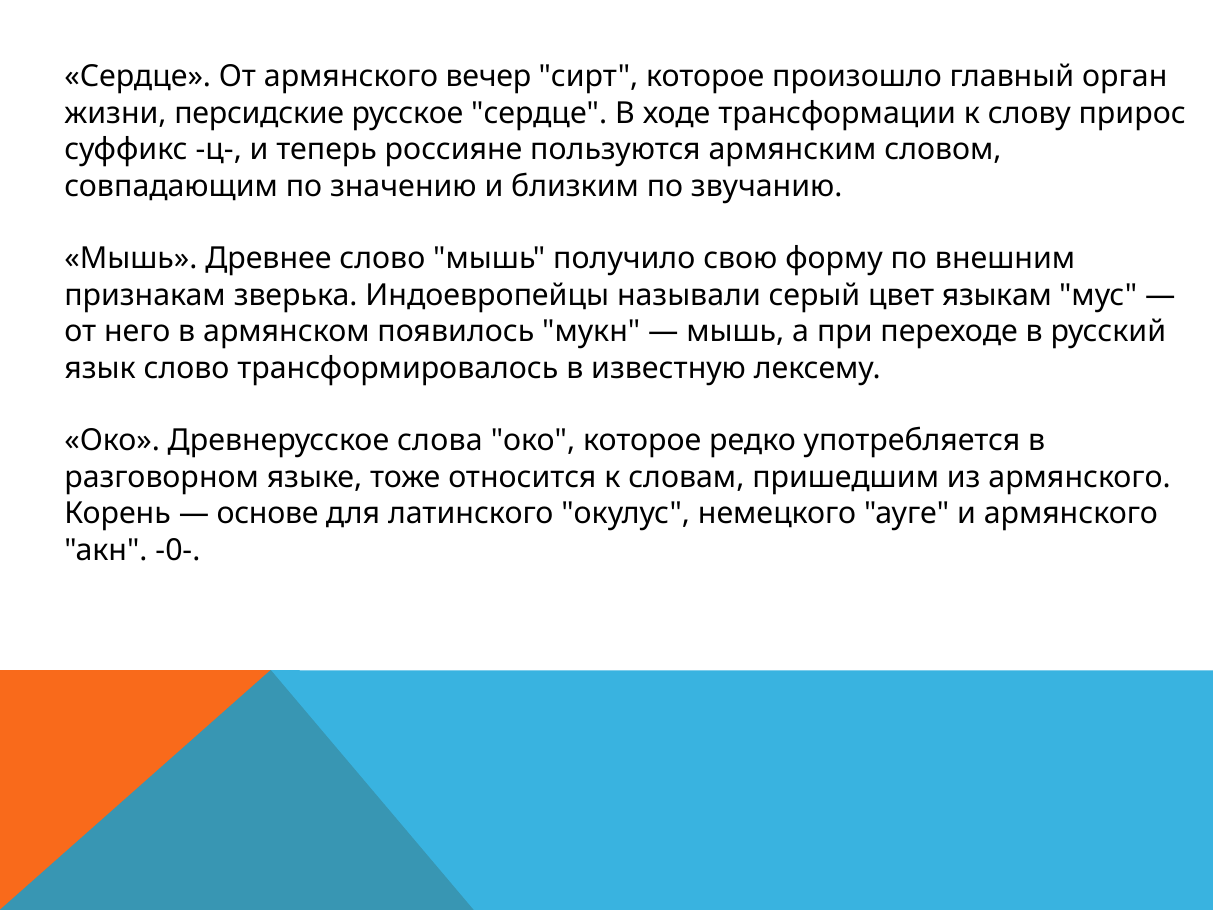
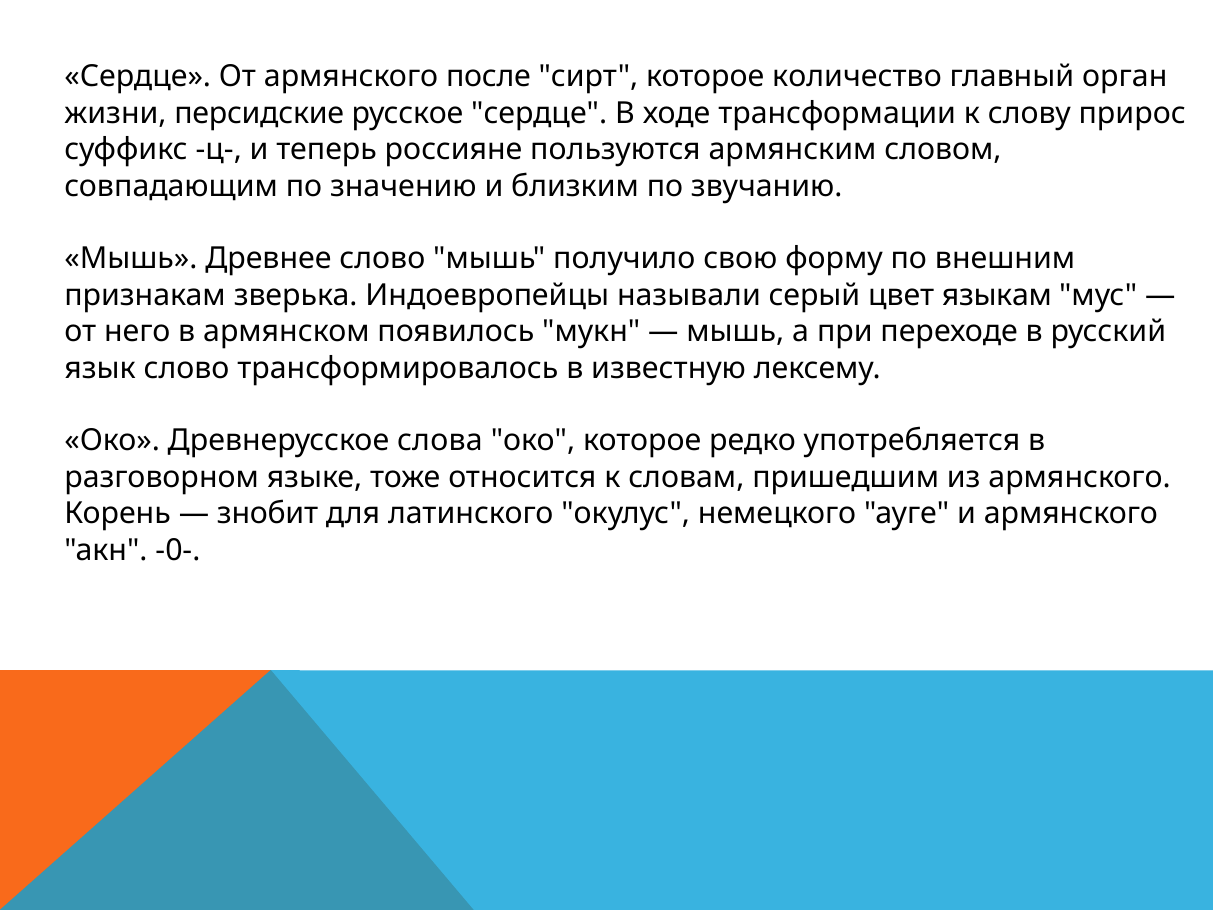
вечер: вечер -> после (488, 77)
произошло: произошло -> количество (857, 77)
основе: основе -> знобит (268, 514)
